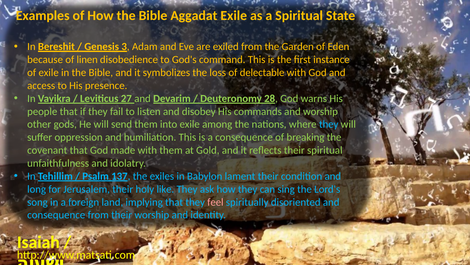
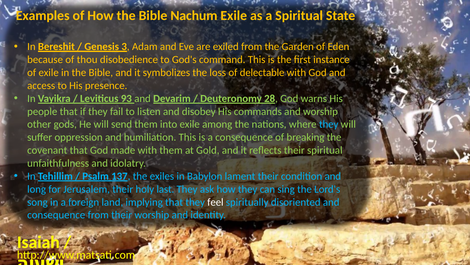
Aggadat: Aggadat -> Nachum (194, 16)
linen: linen -> thou (87, 60)
27: 27 -> 93 (126, 98)
like: like -> last (165, 189)
feel colour: pink -> white (215, 202)
